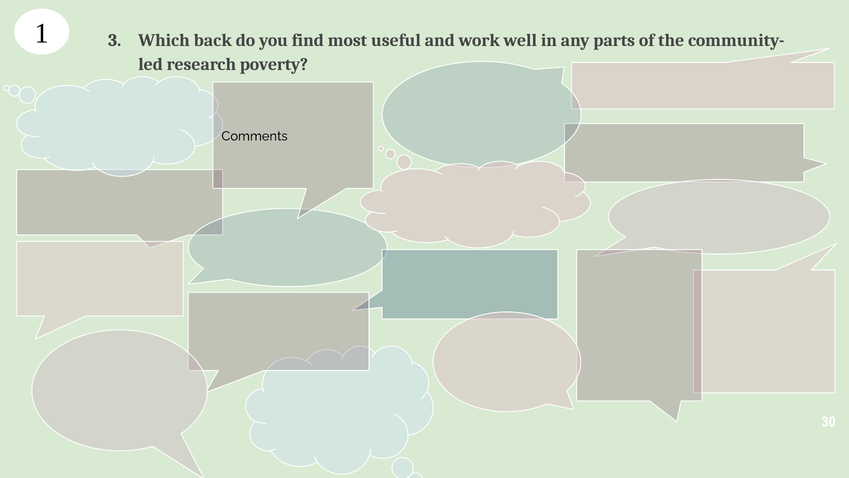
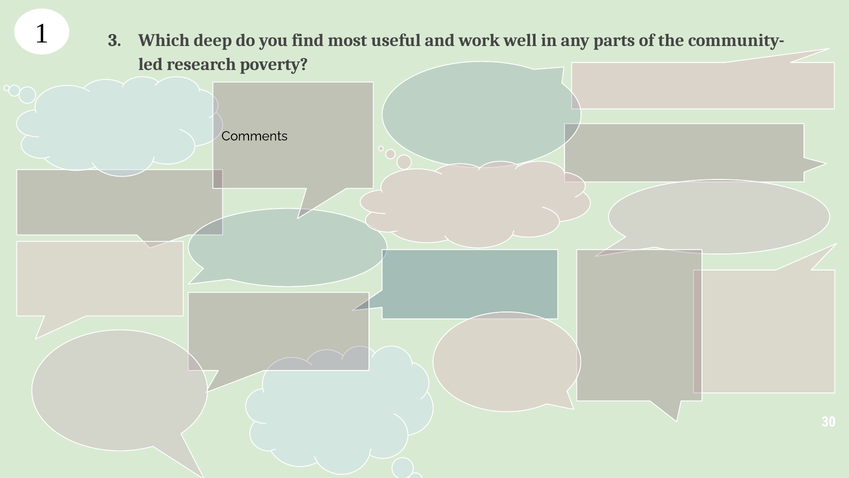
back: back -> deep (213, 40)
